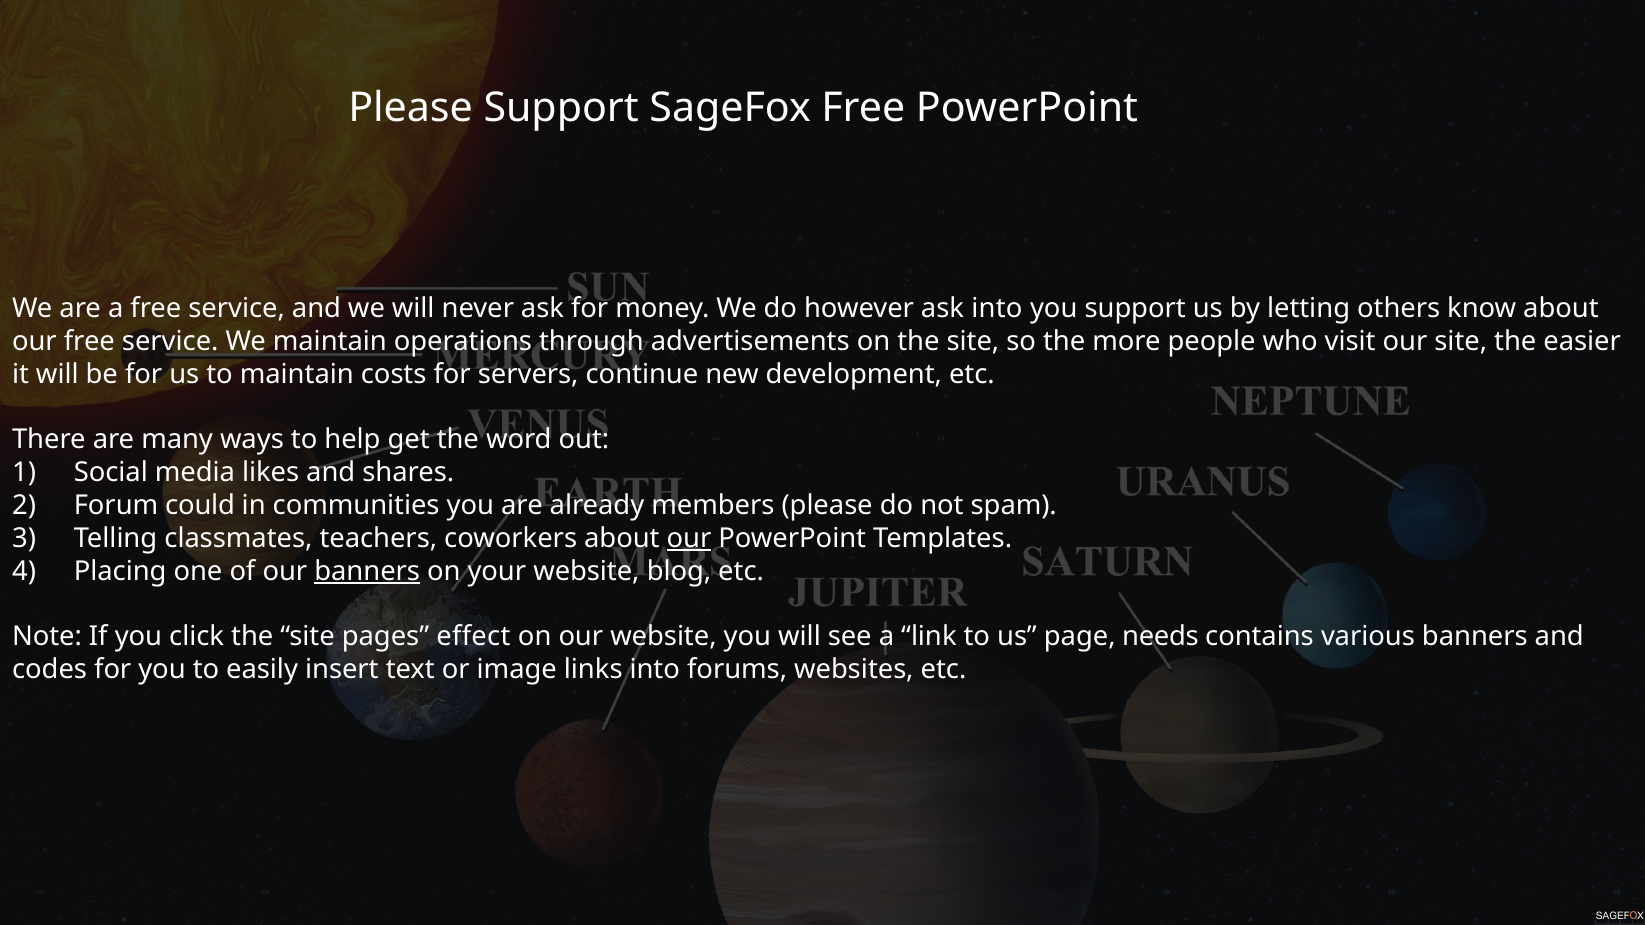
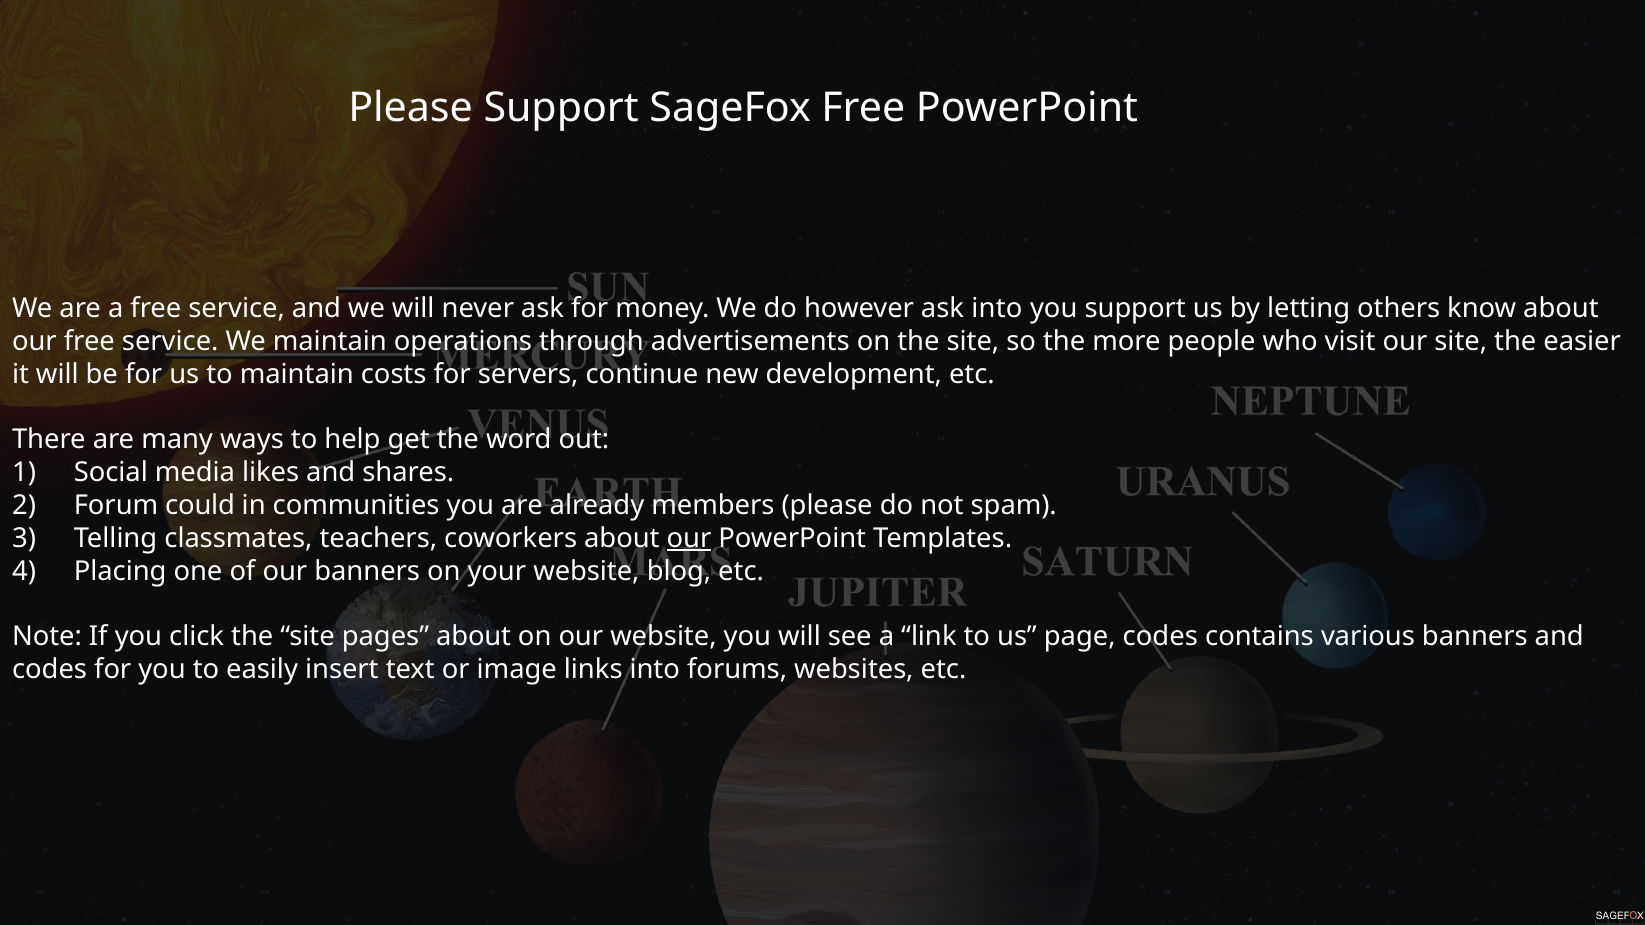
banners underline: present -> none (367, 571)
pages effect: effect -> about (474, 637)
page needs: needs -> codes (1160, 637)
